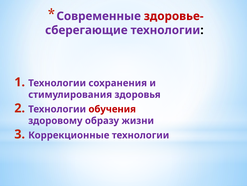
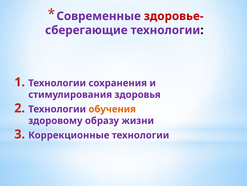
обучения colour: red -> orange (112, 109)
